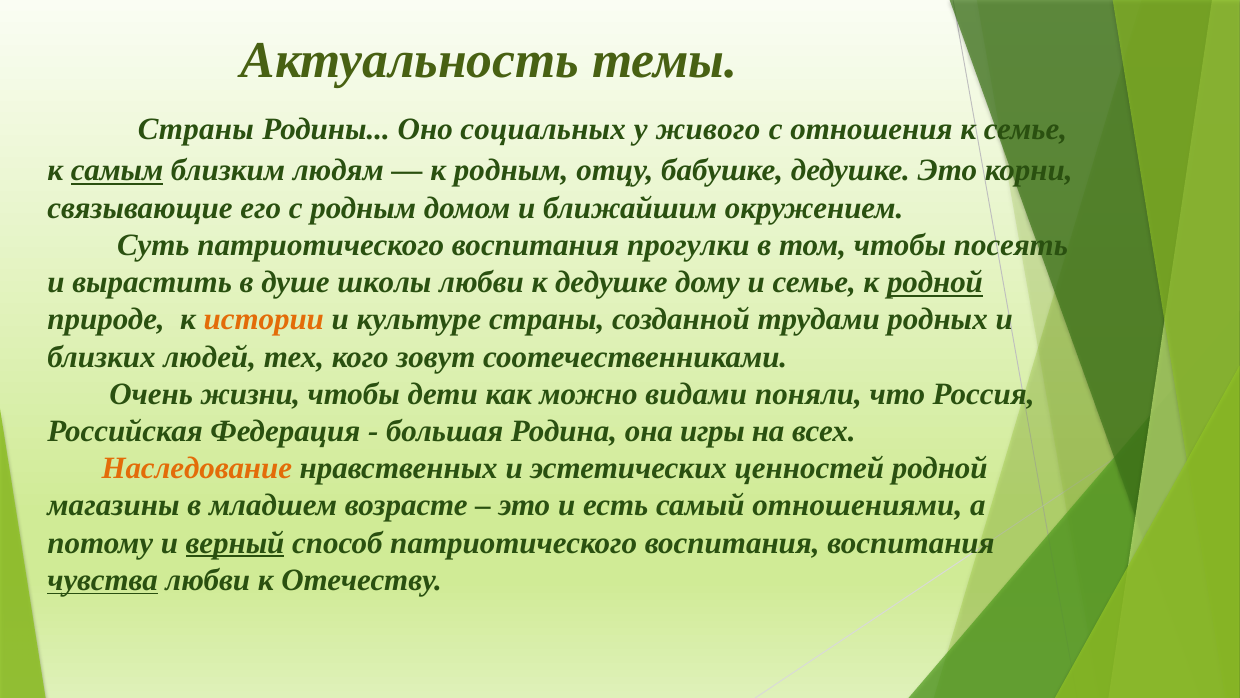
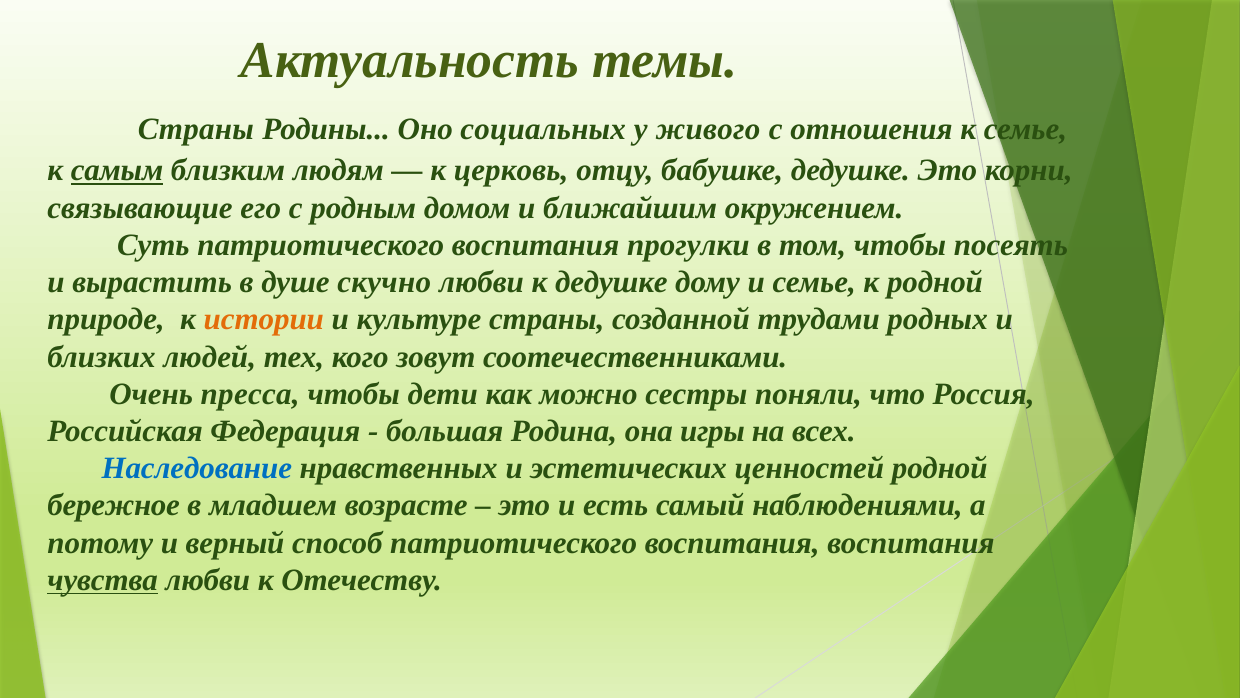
к родным: родным -> церковь (511, 171)
школы: школы -> скучно (384, 282)
родной underline: present -> none (935, 282)
жизни: жизни -> пресса (250, 394)
видами: видами -> сестры (696, 394)
Наследование colour: orange -> blue (197, 468)
магазины: магазины -> бережное (114, 505)
отношениями: отношениями -> наблюдениями (857, 505)
верный underline: present -> none (235, 543)
